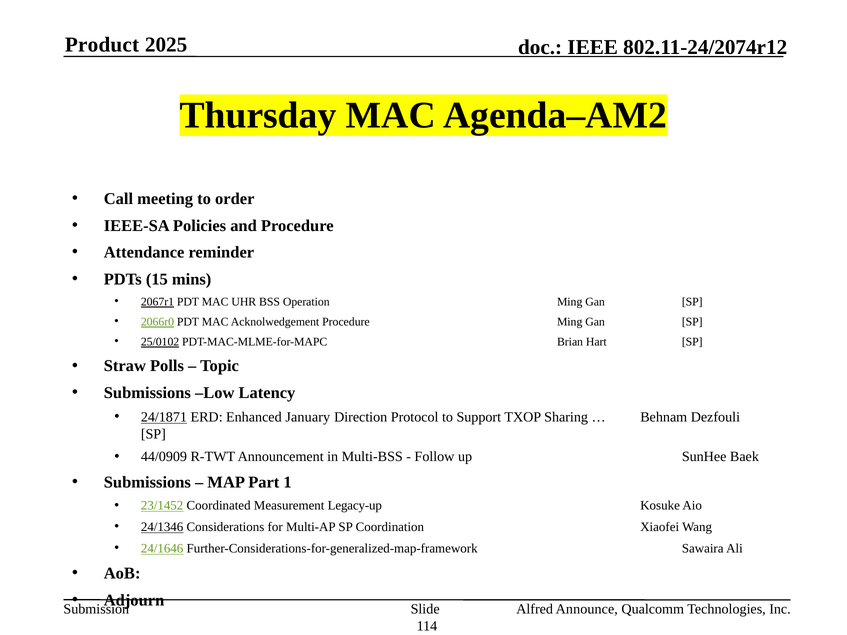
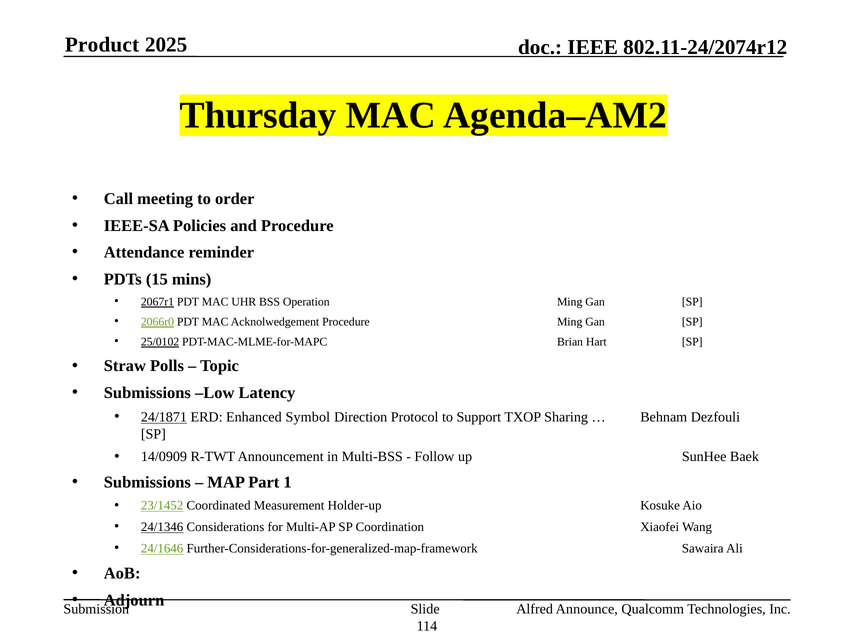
January: January -> Symbol (308, 417)
44/0909: 44/0909 -> 14/0909 (164, 457)
Legacy-up: Legacy-up -> Holder-up (355, 506)
